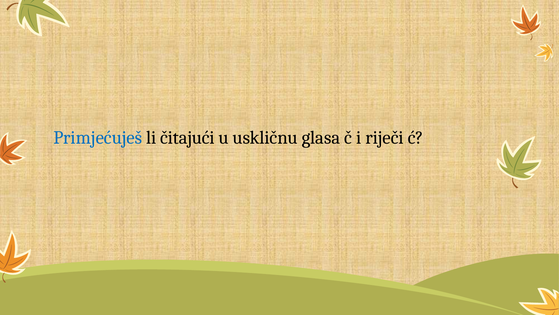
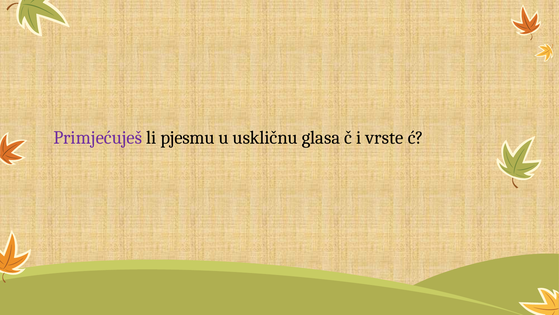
Primjećuješ colour: blue -> purple (98, 138)
čitajući: čitajući -> pjesmu (188, 138)
riječi: riječi -> vrste (384, 138)
